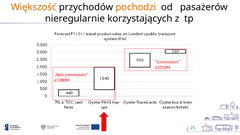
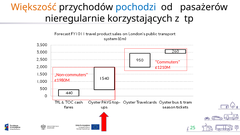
pochodzi colour: orange -> blue (136, 7)
